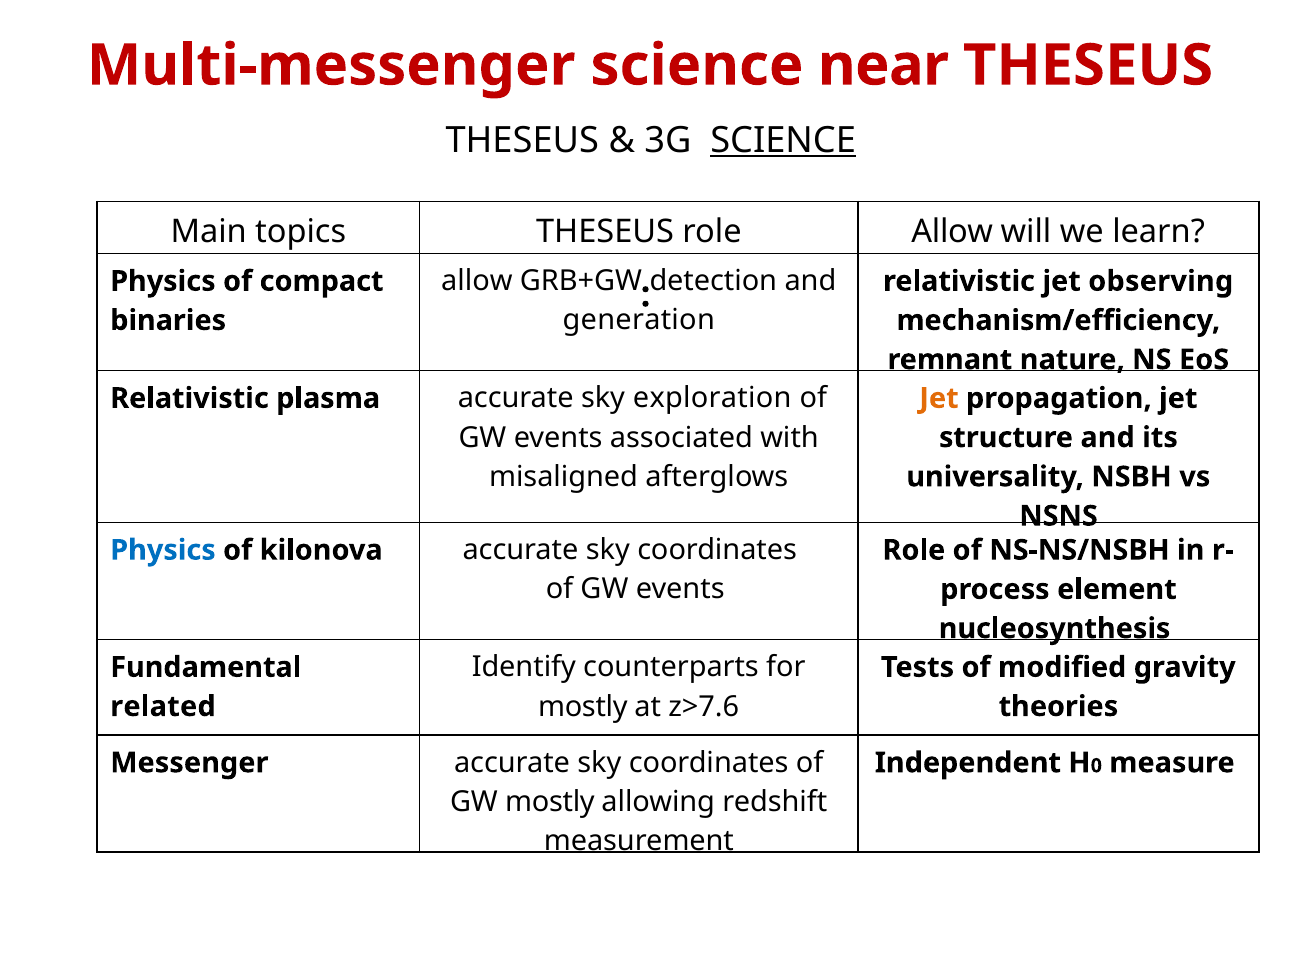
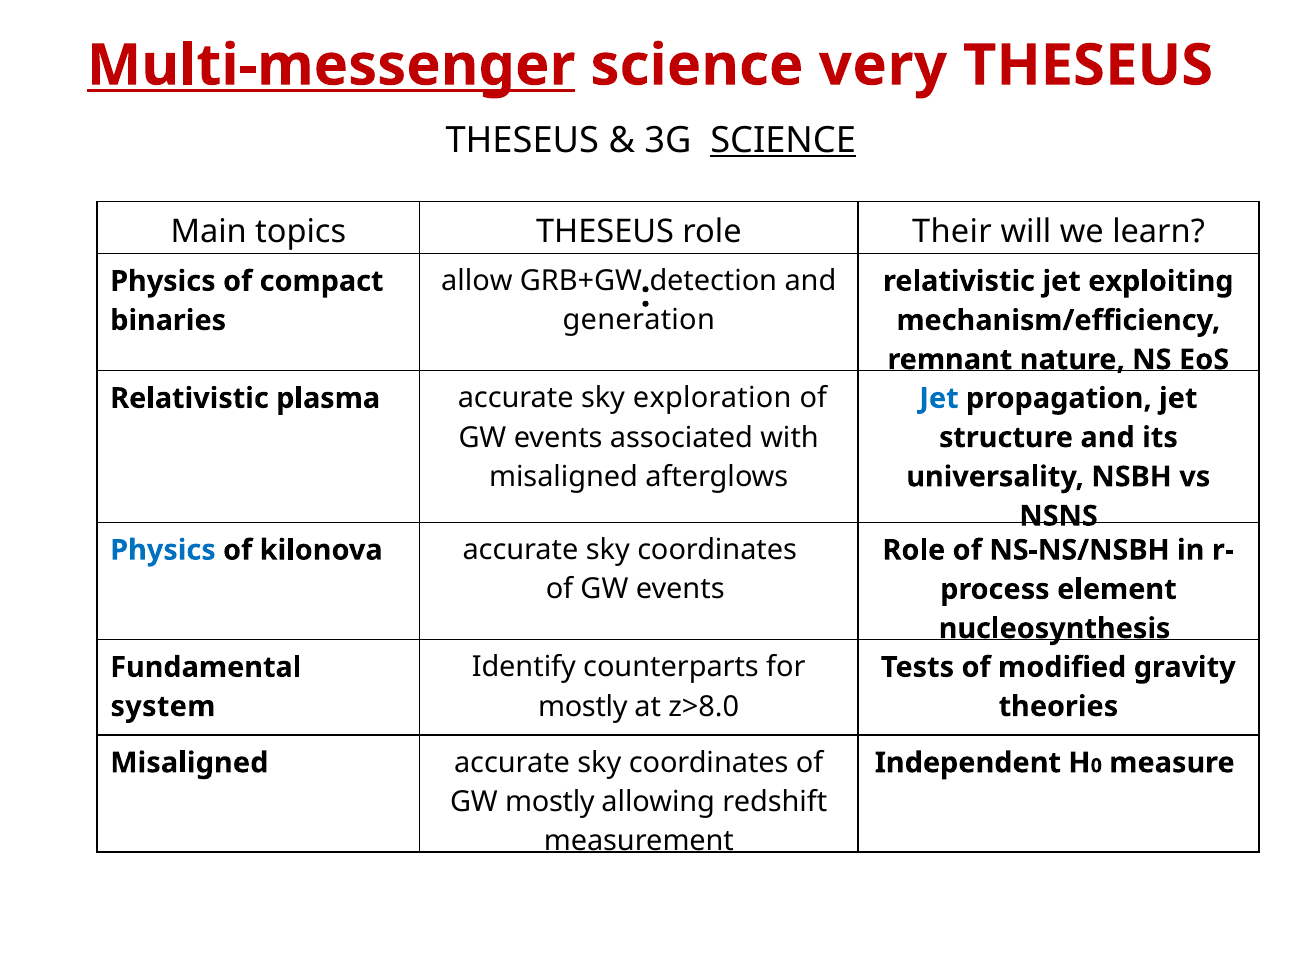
Multi-messenger underline: none -> present (331, 66)
near: near -> very (883, 66)
role Allow: Allow -> Their (952, 232)
observing: observing -> exploiting (1161, 281)
Jet colour: orange -> blue (939, 399)
z>7.6: z>7.6 -> z>8.0 (704, 707)
related: related -> system (163, 707)
Messenger: Messenger -> Misaligned (189, 763)
